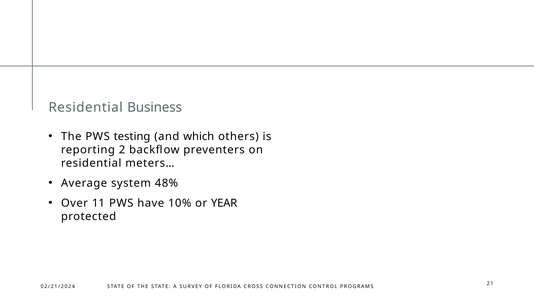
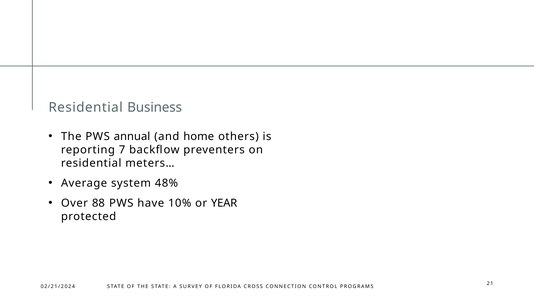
testing: testing -> annual (132, 137)
which: which -> home (199, 137)
2: 2 -> 7 (122, 150)
11: 11 -> 88 (98, 204)
